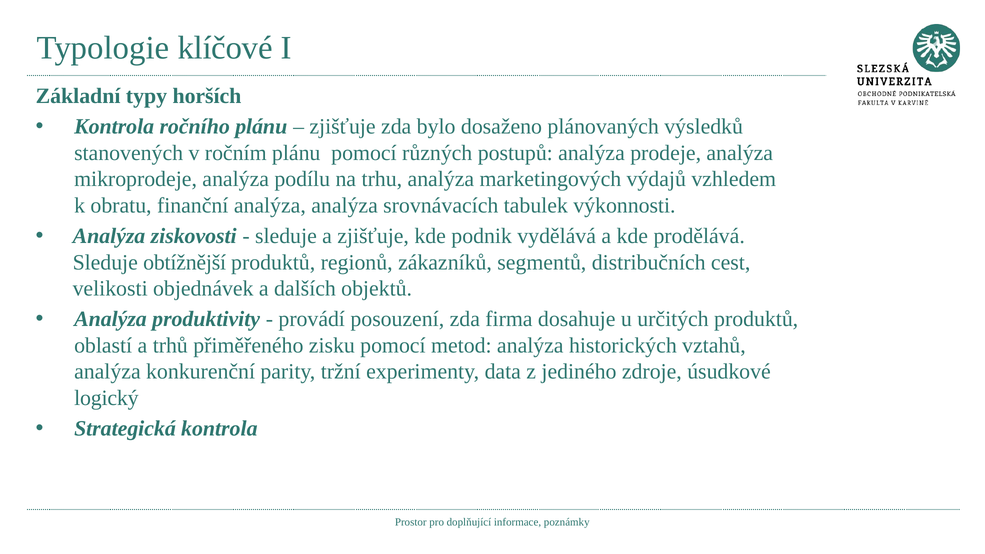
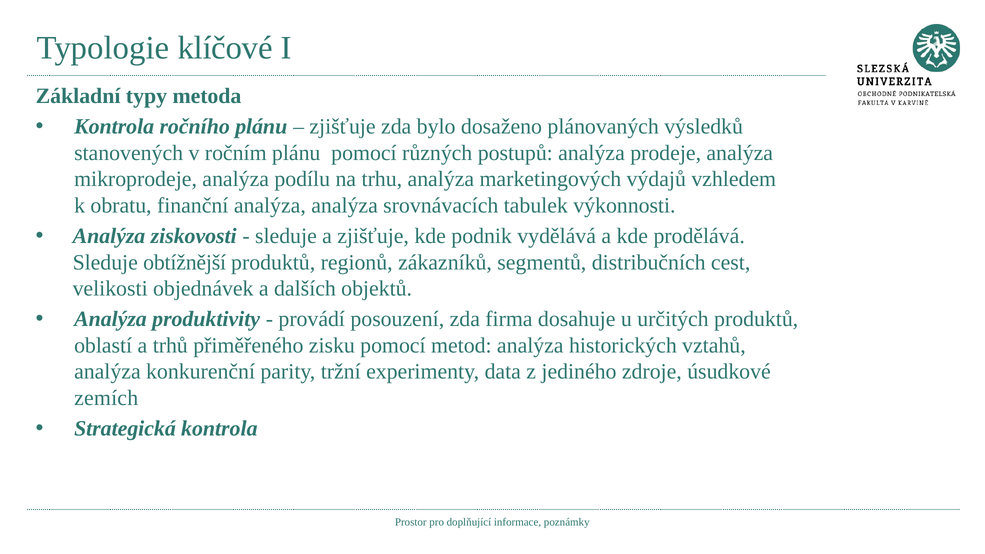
horších: horších -> metoda (207, 96)
logický: logický -> zemích (106, 398)
